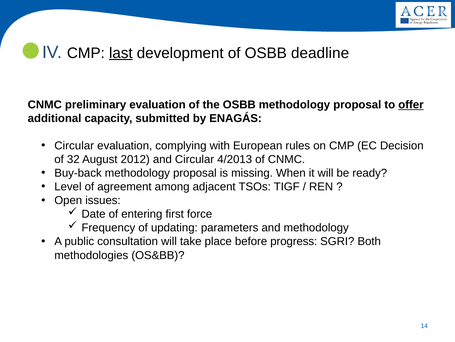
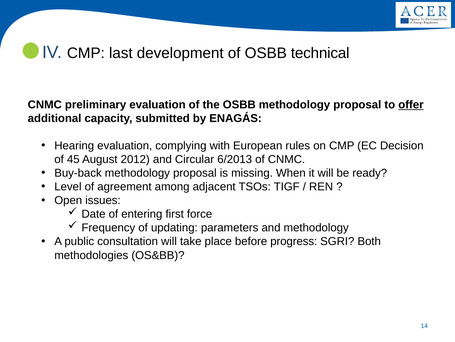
last underline: present -> none (121, 53)
deadline: deadline -> technical (320, 53)
Circular: Circular -> Hearing (74, 145)
32: 32 -> 45 (73, 159)
4/2013: 4/2013 -> 6/2013 (235, 159)
